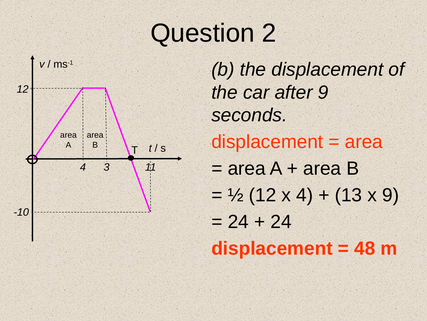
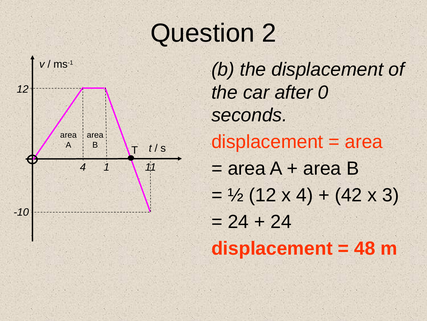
after 9: 9 -> 0 (323, 92)
3: 3 -> 1 (107, 167)
13: 13 -> 42 (348, 195)
x 9: 9 -> 3 (391, 195)
